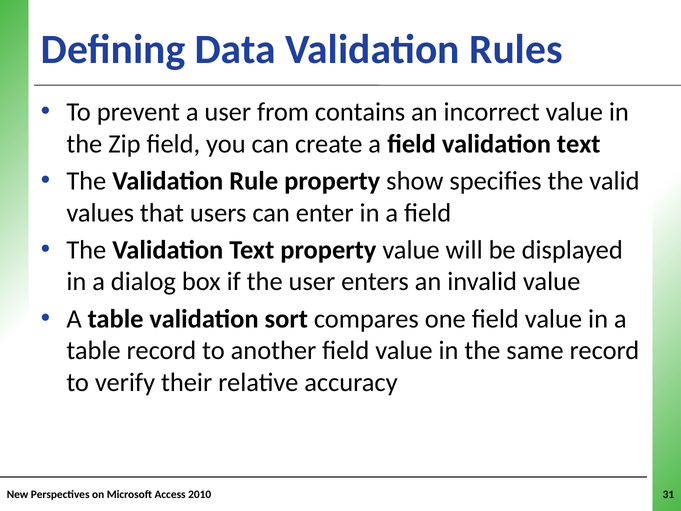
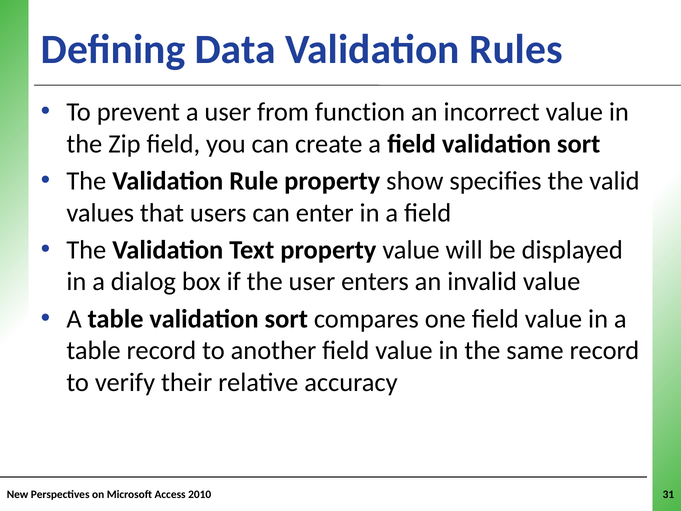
contains: contains -> function (360, 112)
field validation text: text -> sort (579, 144)
